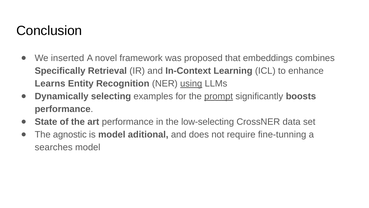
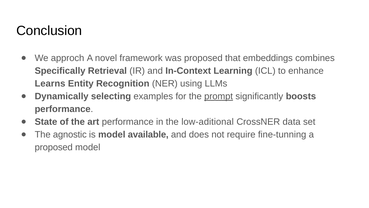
inserted: inserted -> approch (68, 58)
using underline: present -> none (191, 83)
low-selecting: low-selecting -> low-aditional (208, 122)
aditional: aditional -> available (148, 134)
searches: searches -> proposed (54, 147)
